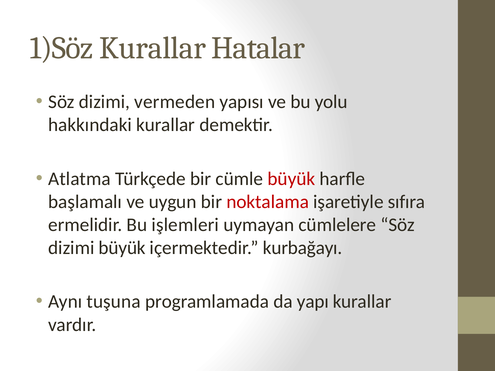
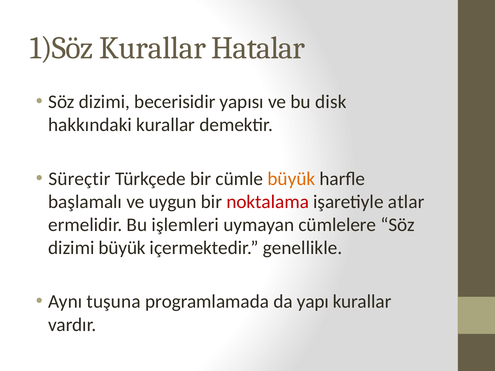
vermeden: vermeden -> becerisidir (175, 102)
yolu: yolu -> disk (331, 102)
Atlatma: Atlatma -> Süreçtir (79, 179)
büyük colour: red -> orange (291, 179)
sıfıra: sıfıra -> atlar (406, 202)
kurbağayı: kurbağayı -> genellikle (303, 248)
